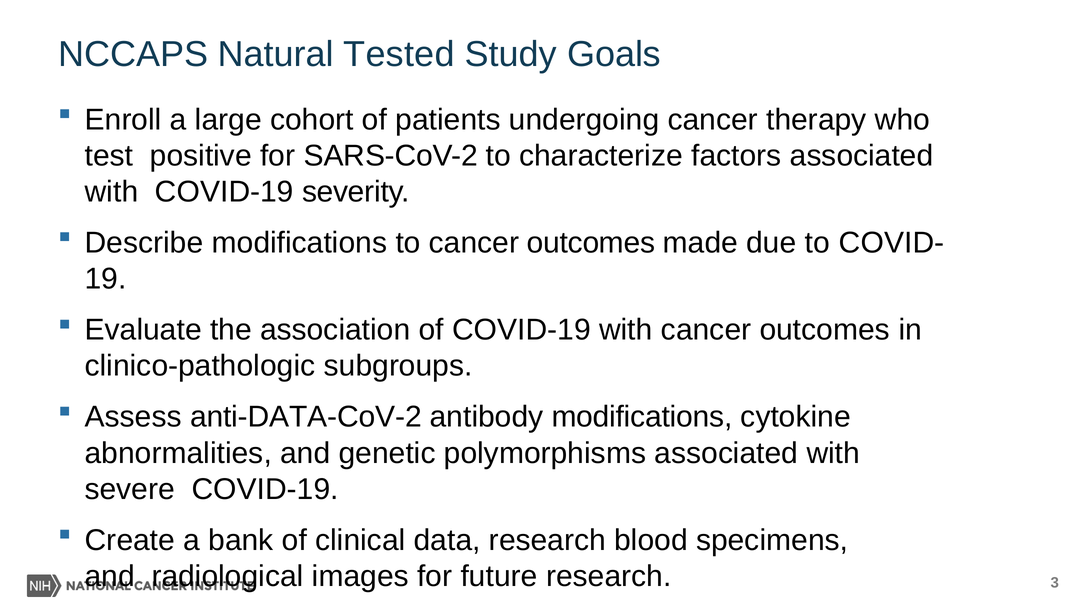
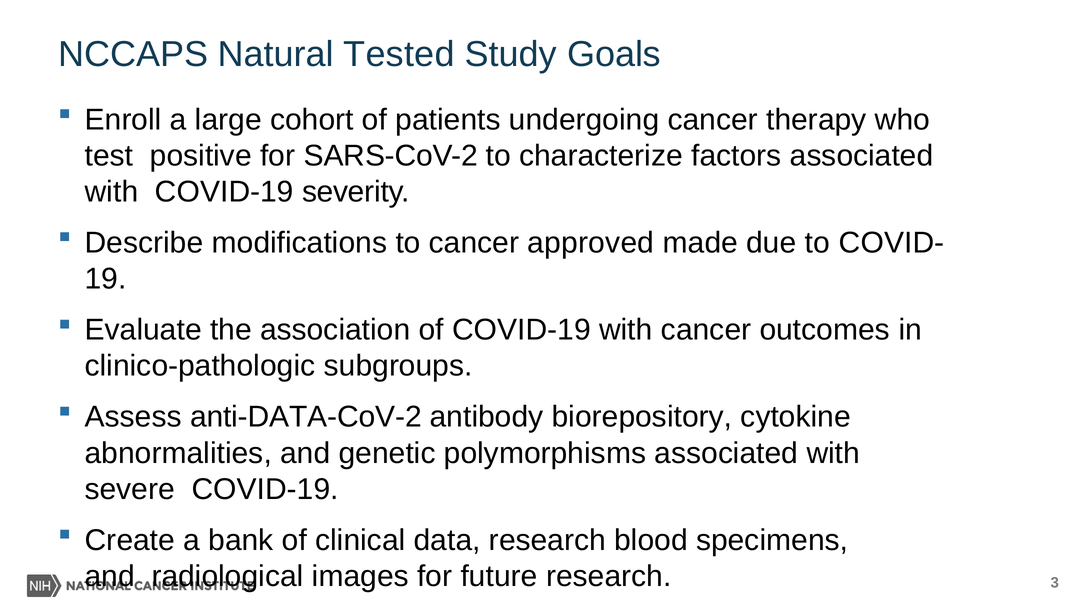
to cancer outcomes: outcomes -> approved (591, 243)
antibody modifications: modifications -> biorepository (642, 417)
